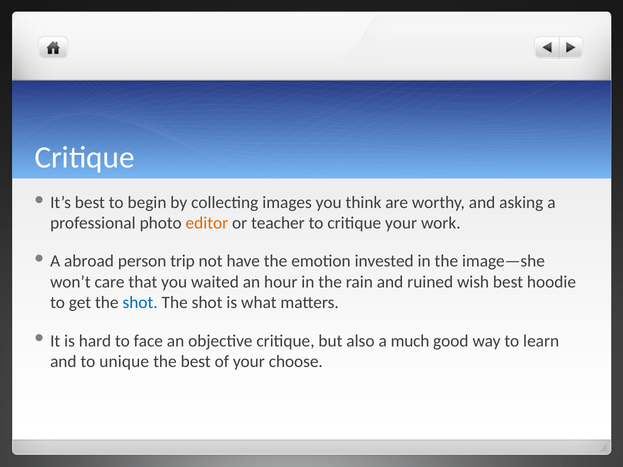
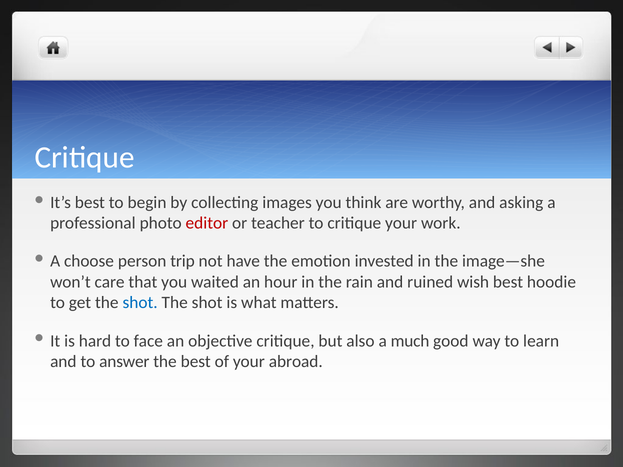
editor colour: orange -> red (207, 223)
abroad: abroad -> choose (89, 261)
unique: unique -> answer (124, 362)
choose: choose -> abroad (296, 362)
